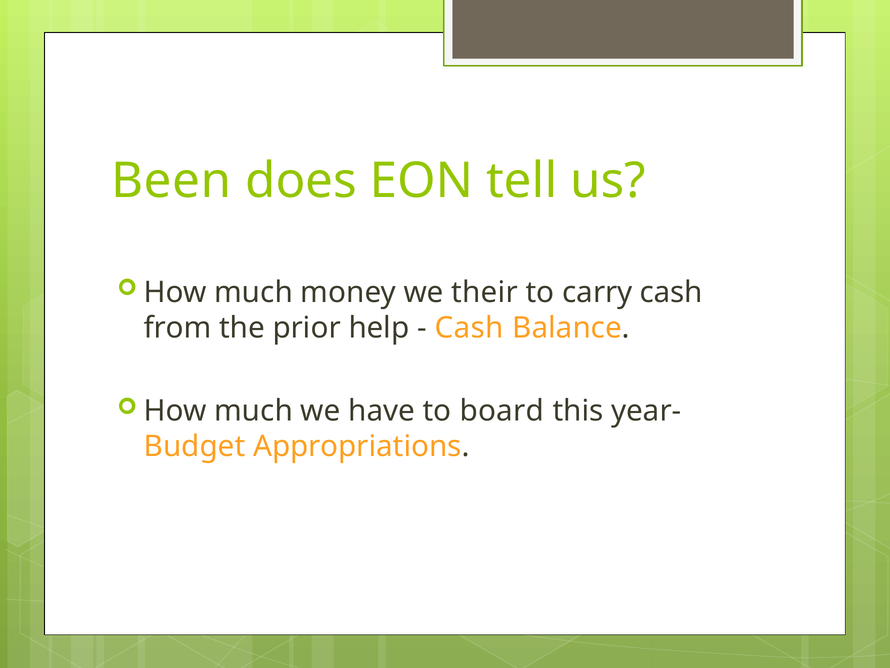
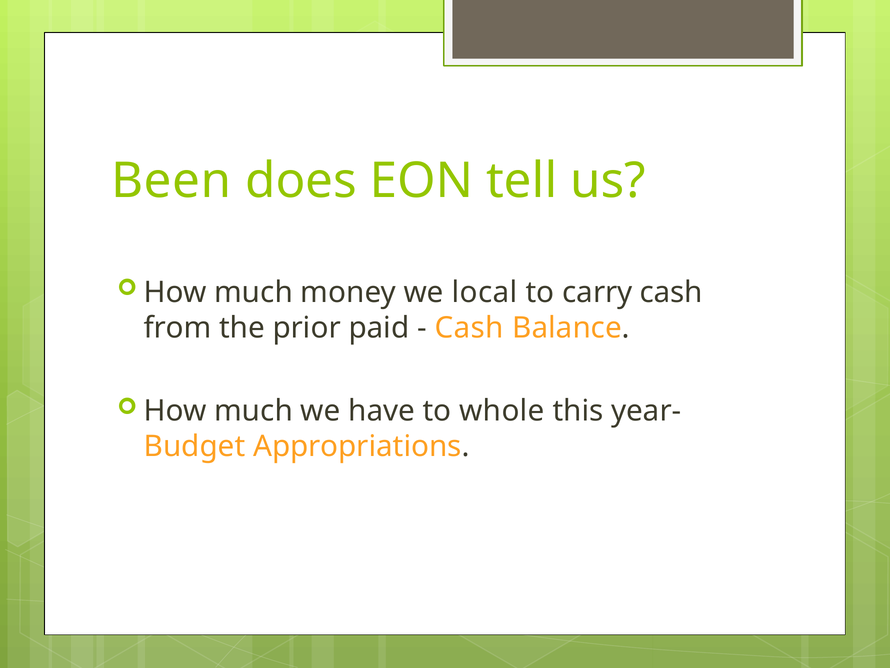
their: their -> local (485, 292)
help: help -> paid (379, 328)
board: board -> whole (502, 411)
